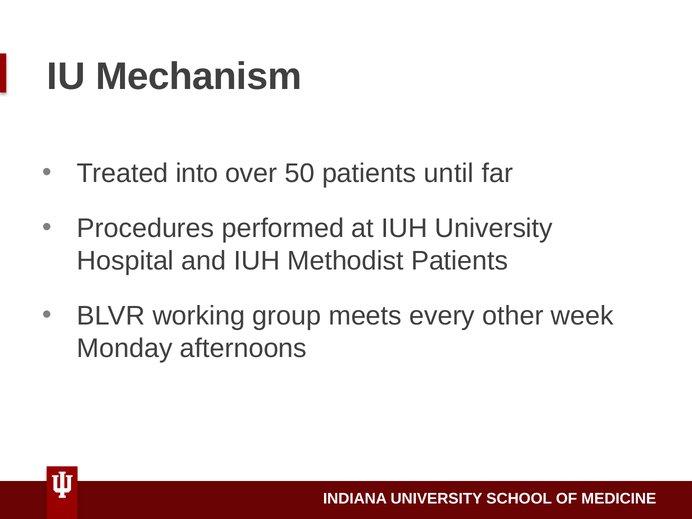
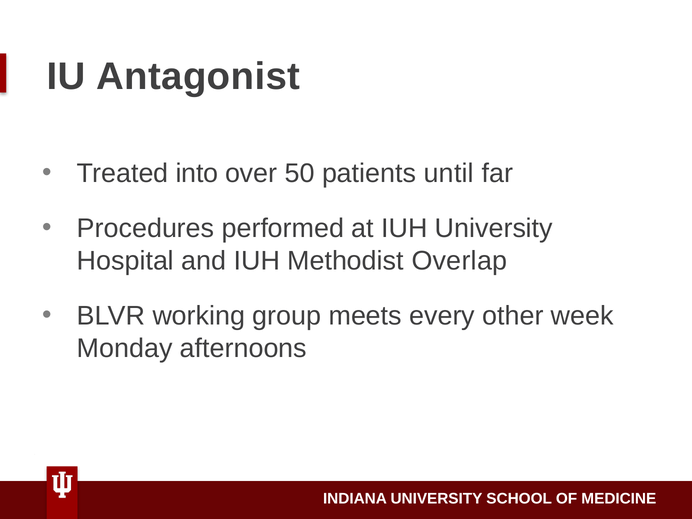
Mechanism: Mechanism -> Antagonist (198, 77)
Methodist Patients: Patients -> Overlap (459, 261)
